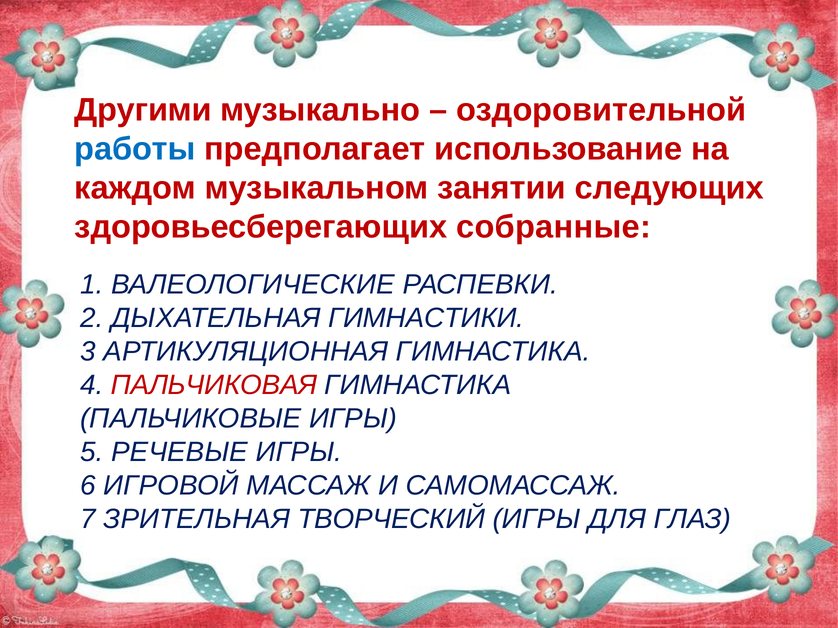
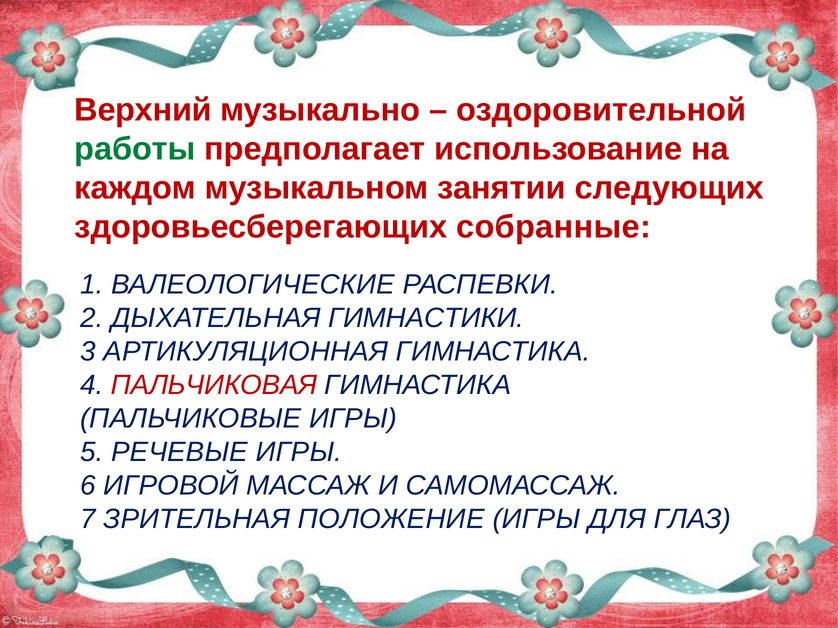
Другими: Другими -> Верхний (143, 110)
работы colour: blue -> green (135, 149)
ТВОРЧЕСКИЙ: ТВОРЧЕСКИЙ -> ПОЛОЖЕНИЕ (391, 519)
